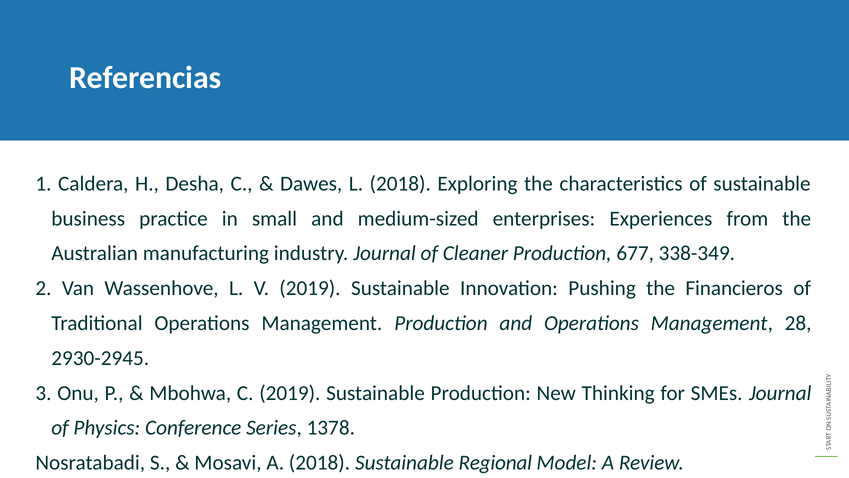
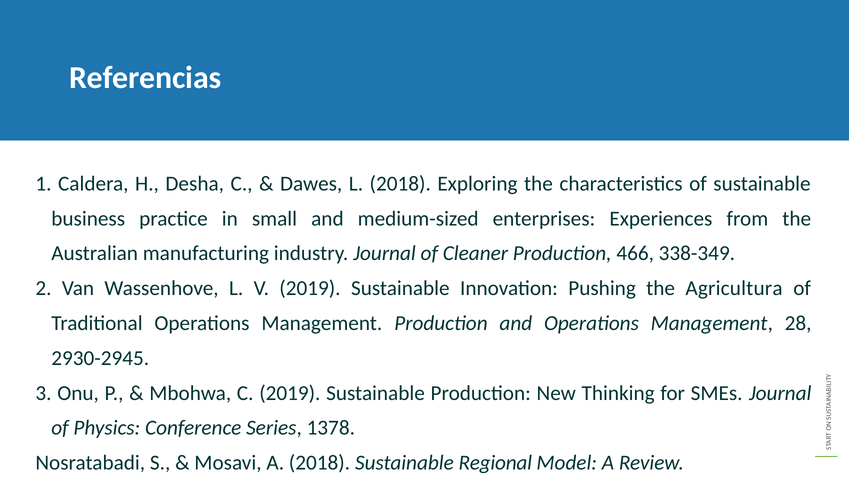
677: 677 -> 466 (635, 253)
Financieros: Financieros -> Agricultura (734, 288)
